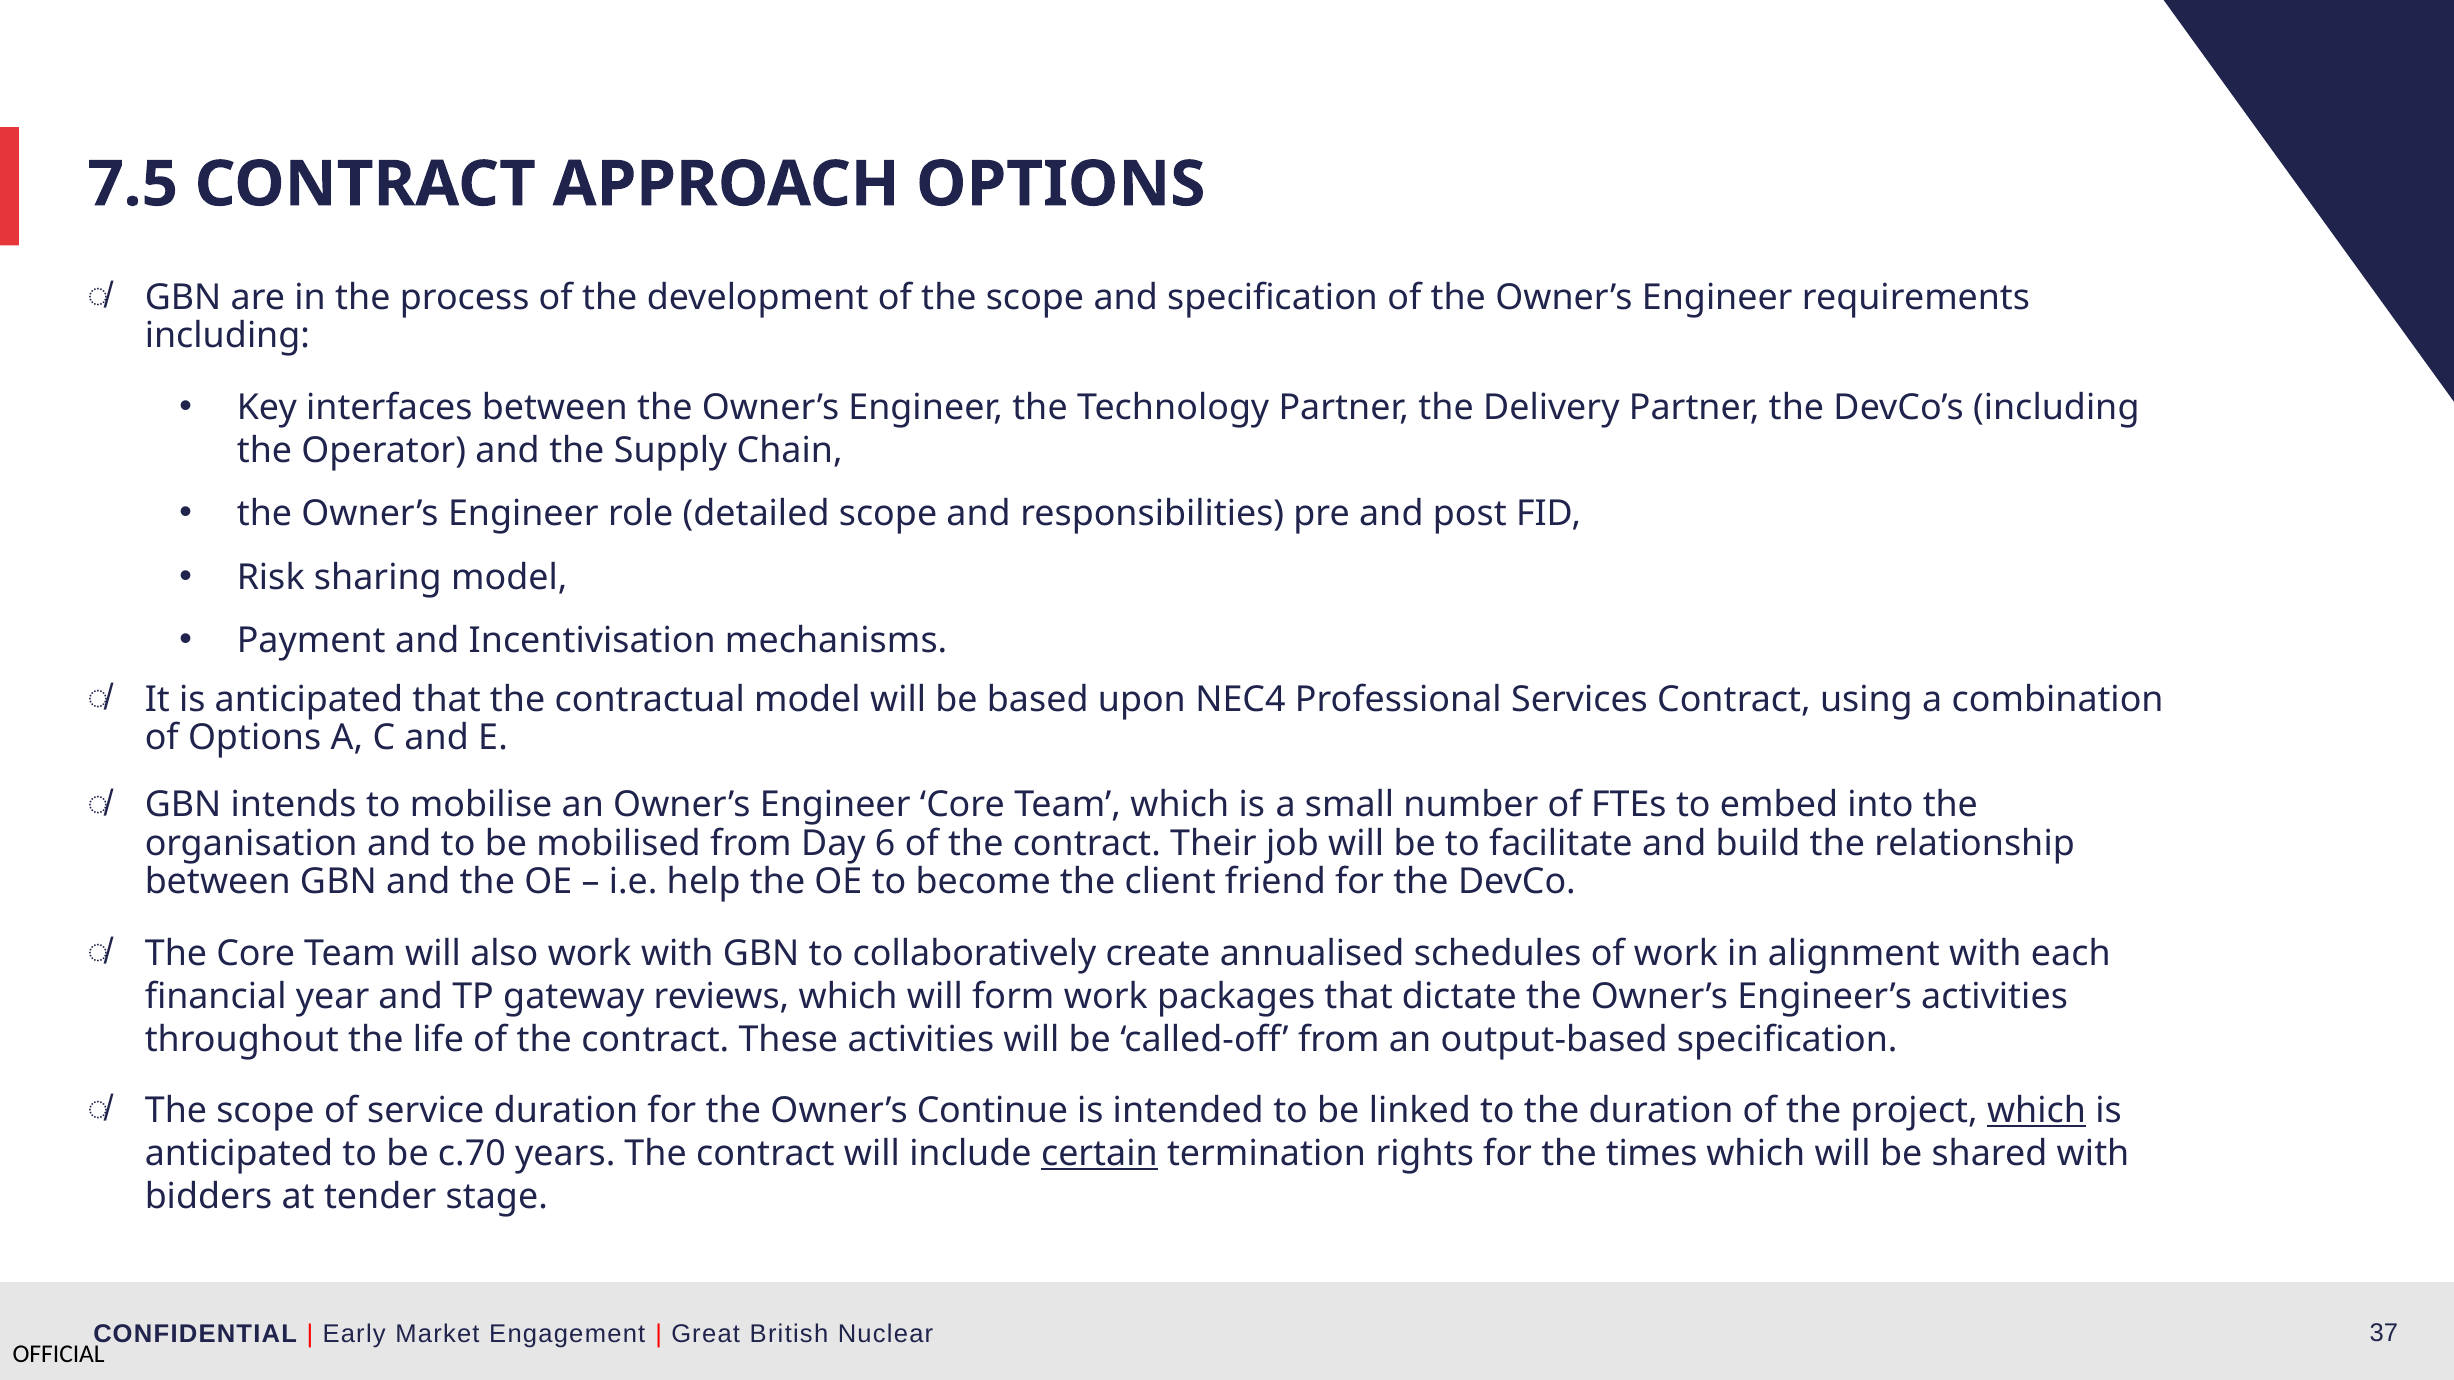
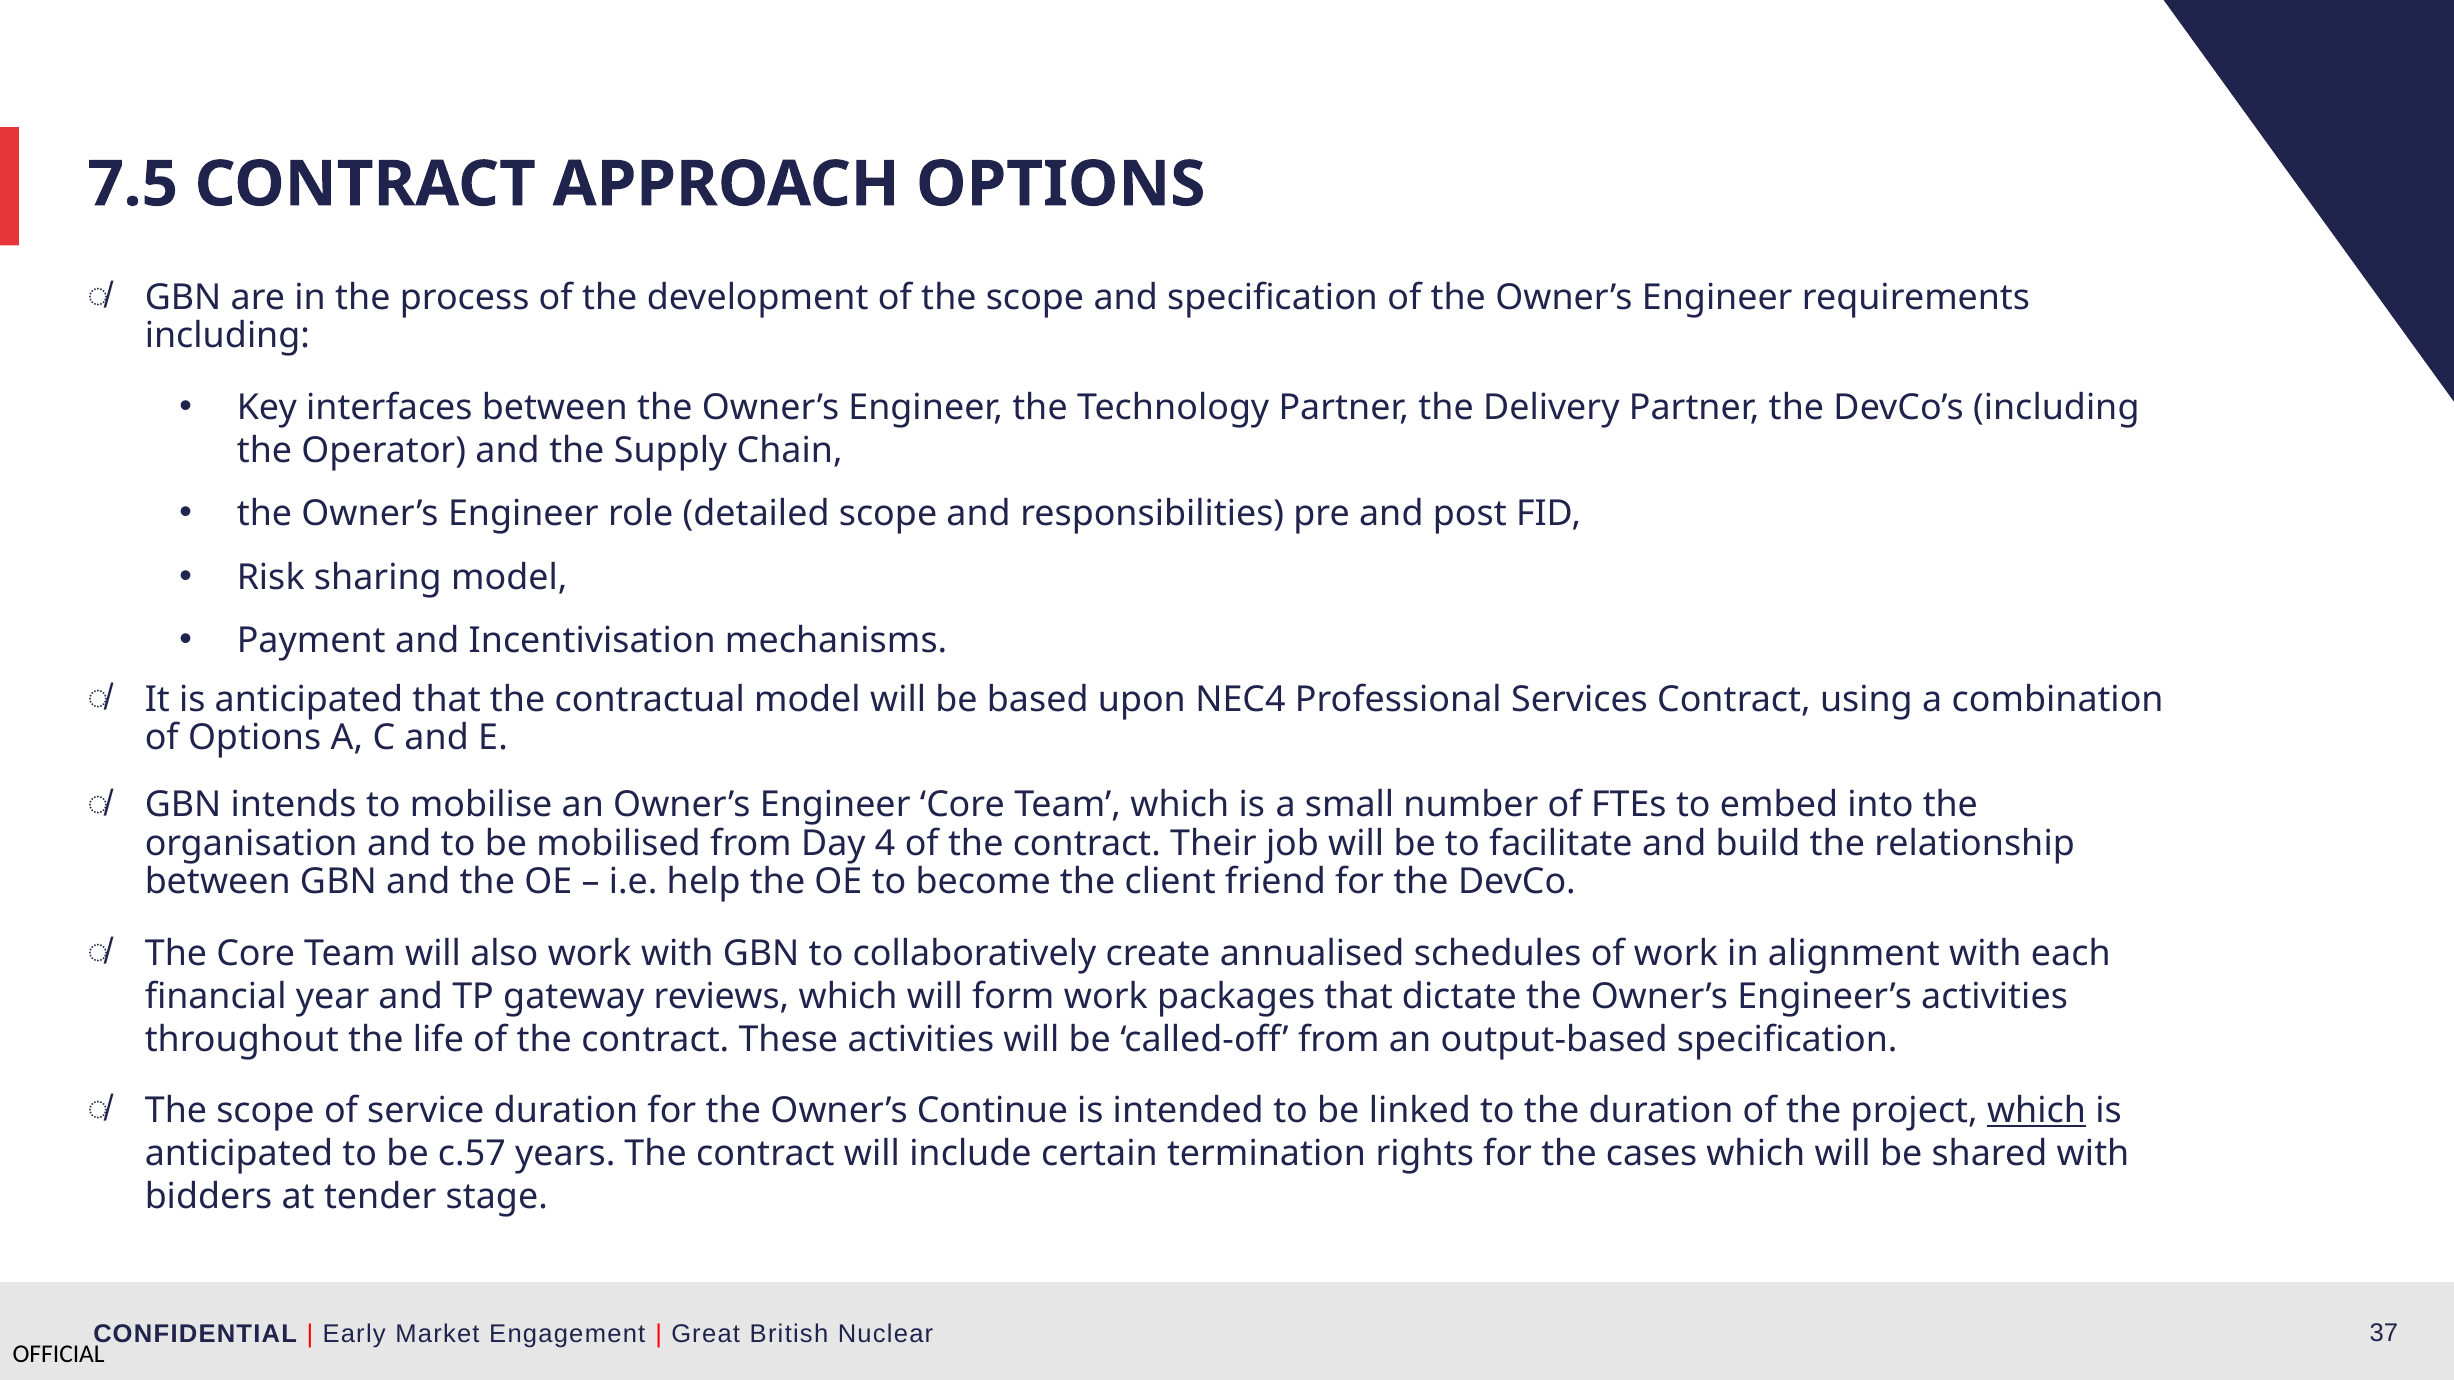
6: 6 -> 4 (885, 844)
c.70: c.70 -> c.57 (472, 1154)
certain underline: present -> none (1099, 1154)
times: times -> cases (1652, 1154)
